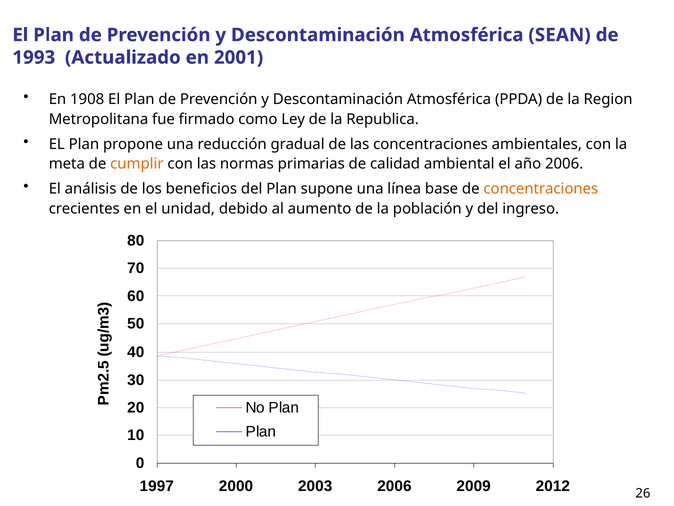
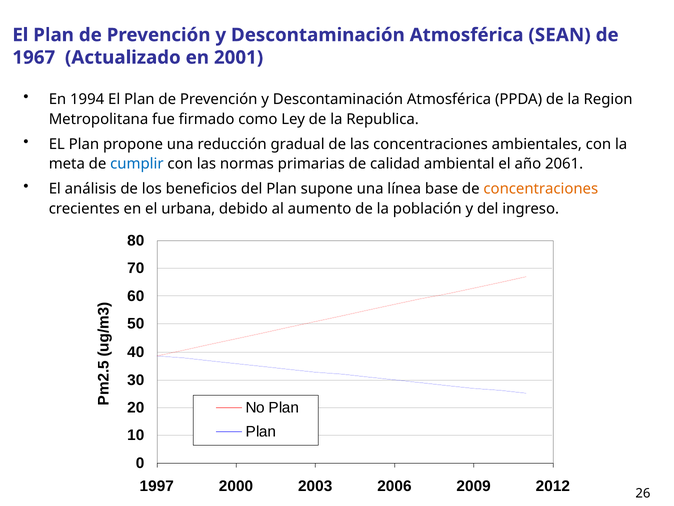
1993: 1993 -> 1967 (34, 57)
1908: 1908 -> 1994 (87, 99)
cumplir colour: orange -> blue (137, 164)
año 2006: 2006 -> 2061 (564, 164)
unidad: unidad -> urbana (188, 209)
